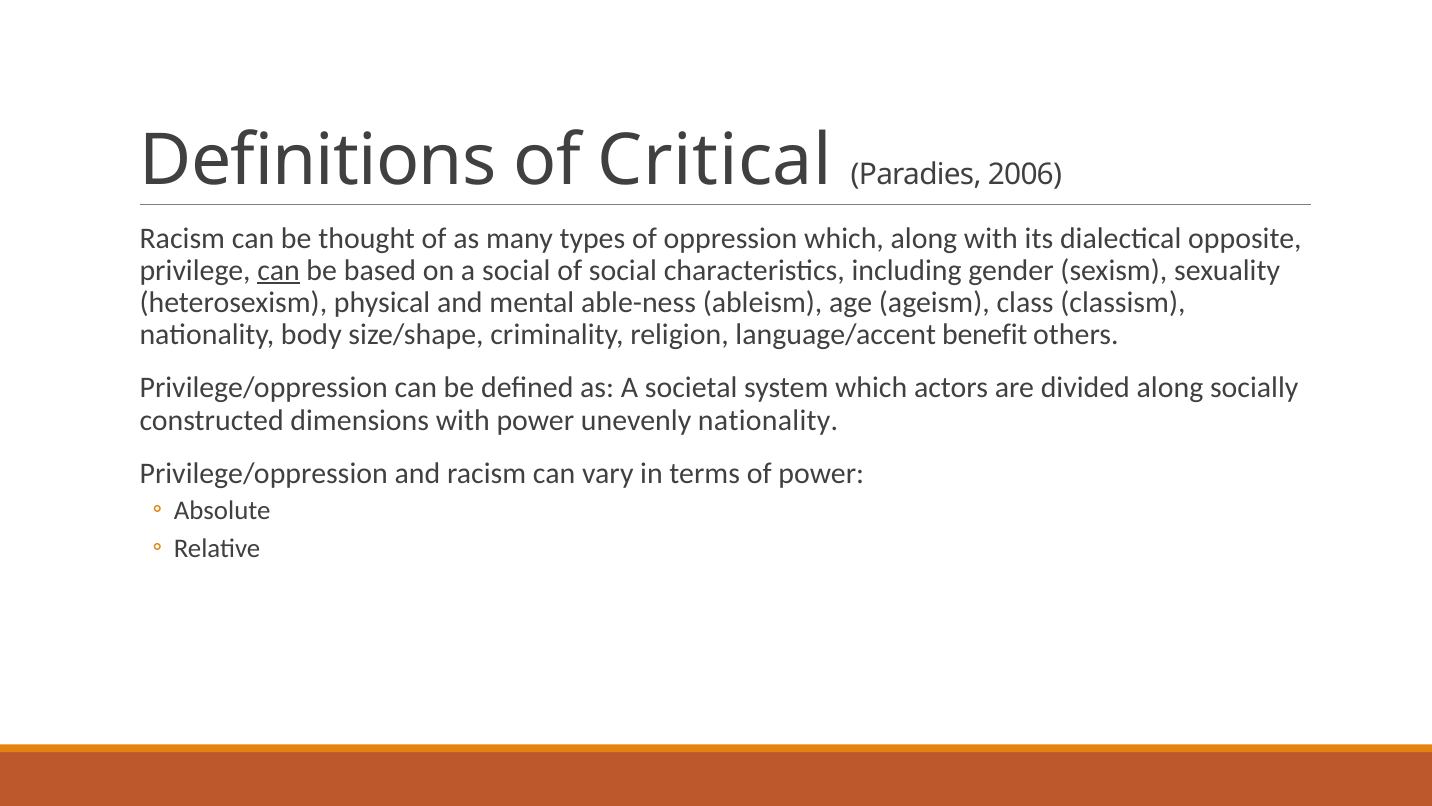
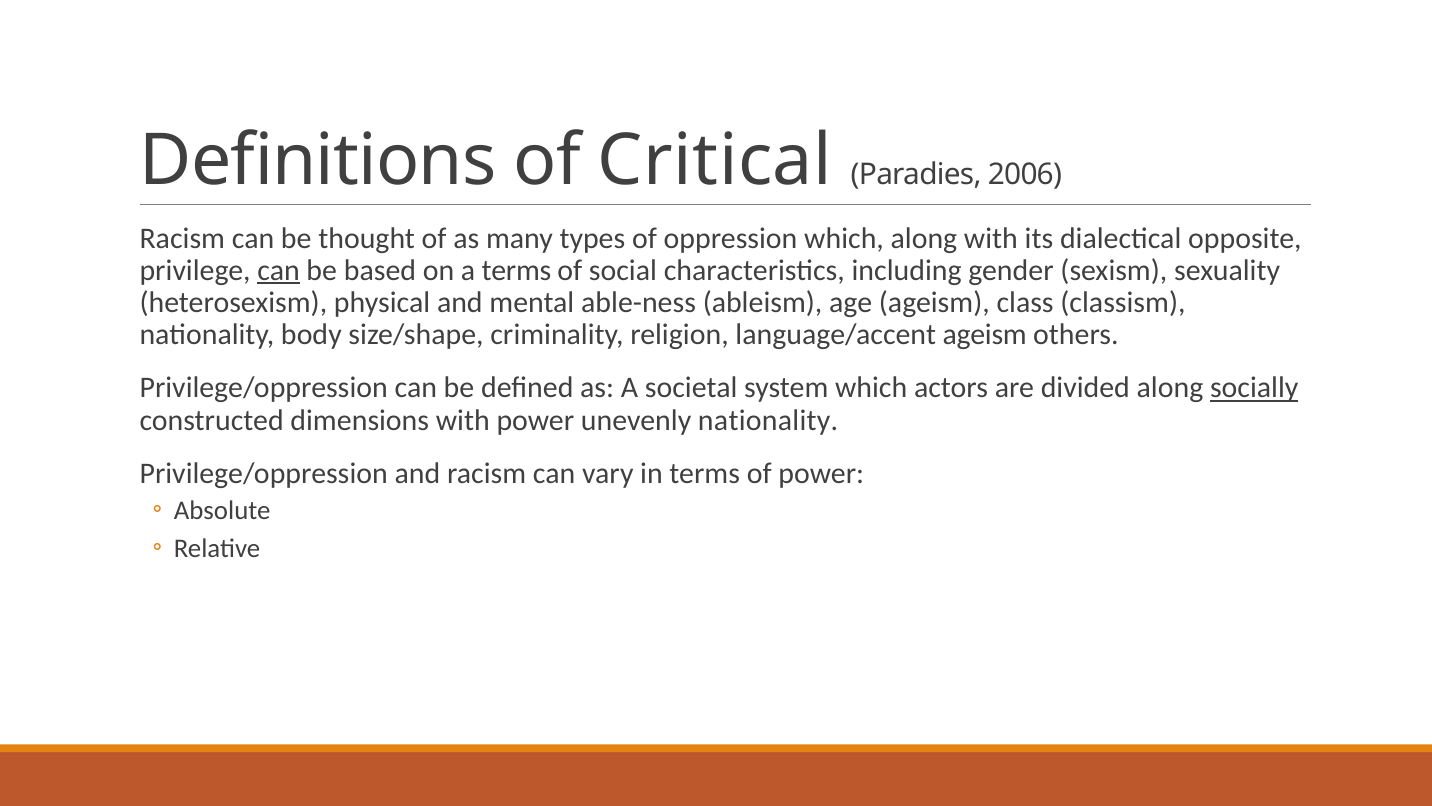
a social: social -> terms (516, 270)
language/accent benefit: benefit -> ageism (985, 335)
socially underline: none -> present (1254, 388)
